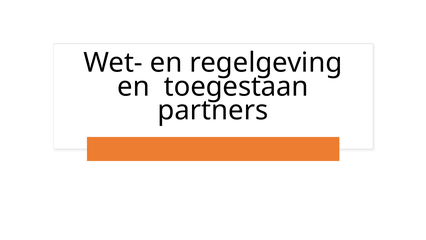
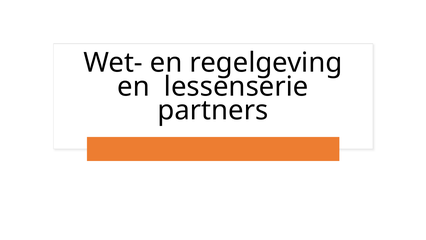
toegestaan: toegestaan -> lessenserie (236, 86)
